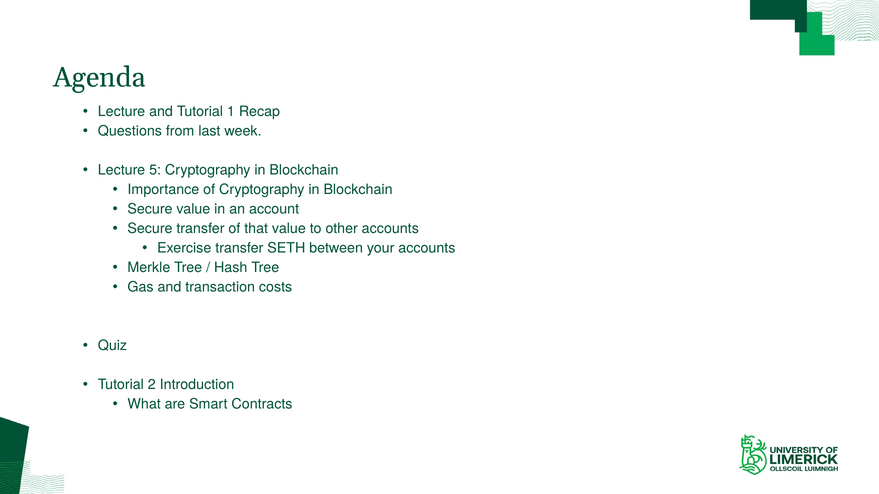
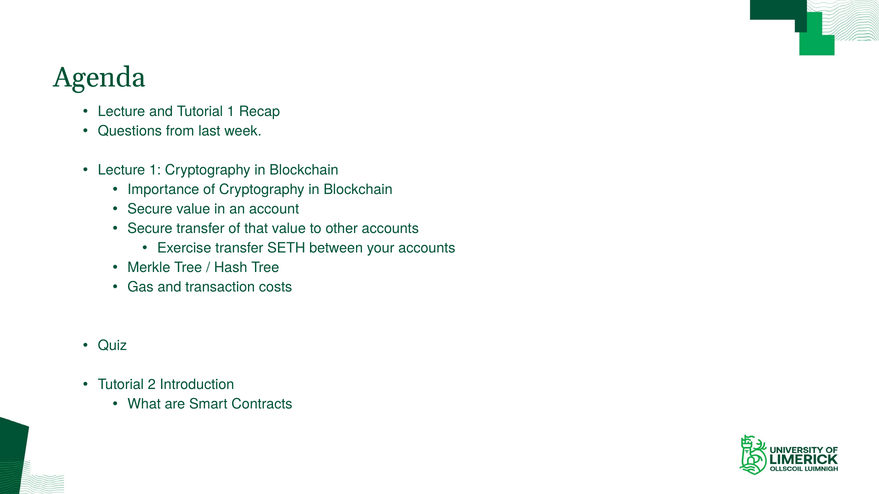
Lecture 5: 5 -> 1 (155, 170)
